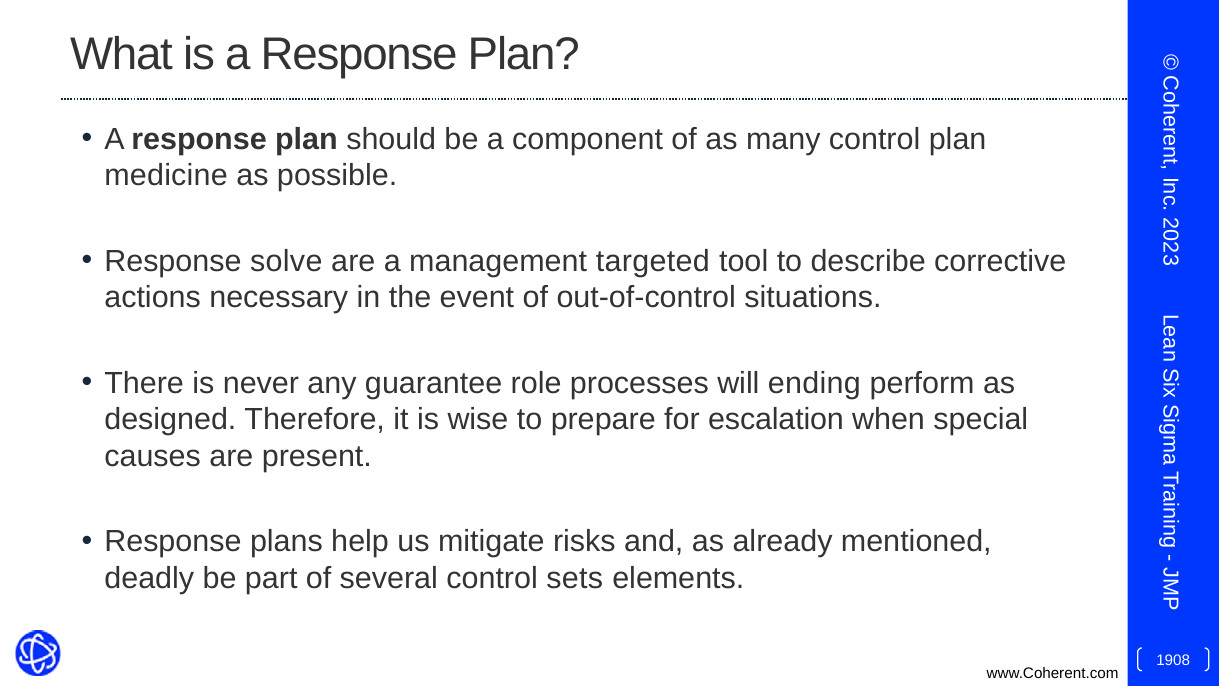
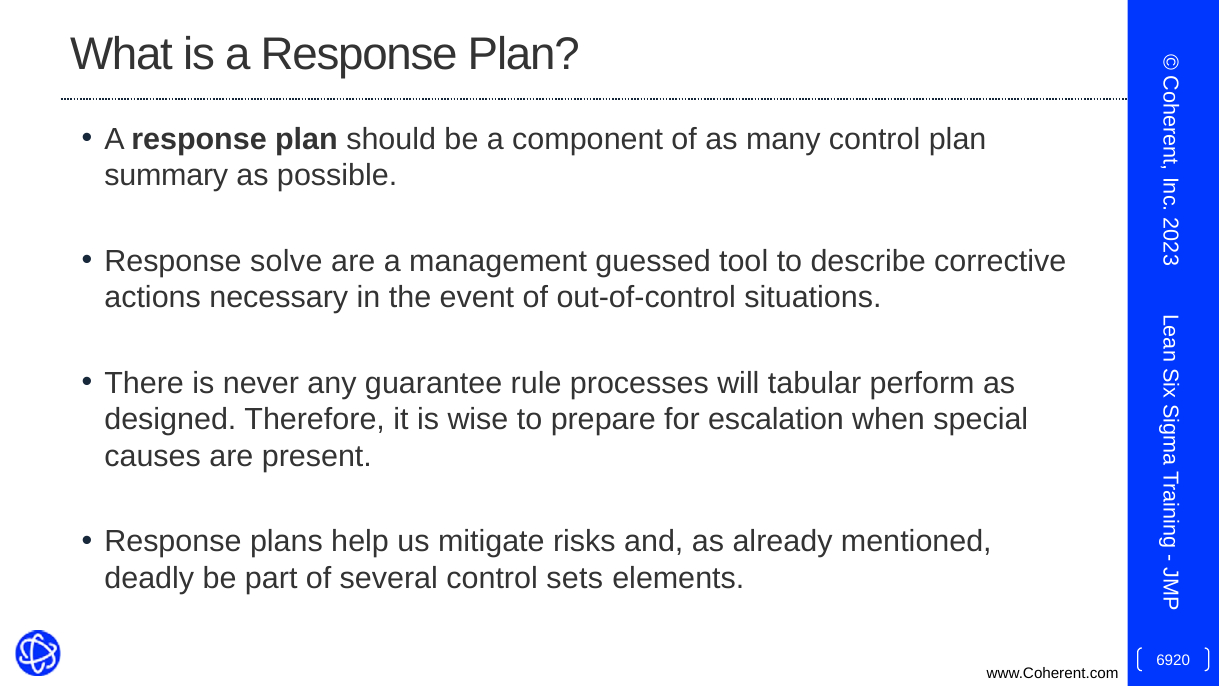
medicine: medicine -> summary (166, 176)
targeted: targeted -> guessed (653, 261)
role: role -> rule (536, 383)
ending: ending -> tabular (815, 383)
1908: 1908 -> 6920 (1173, 660)
